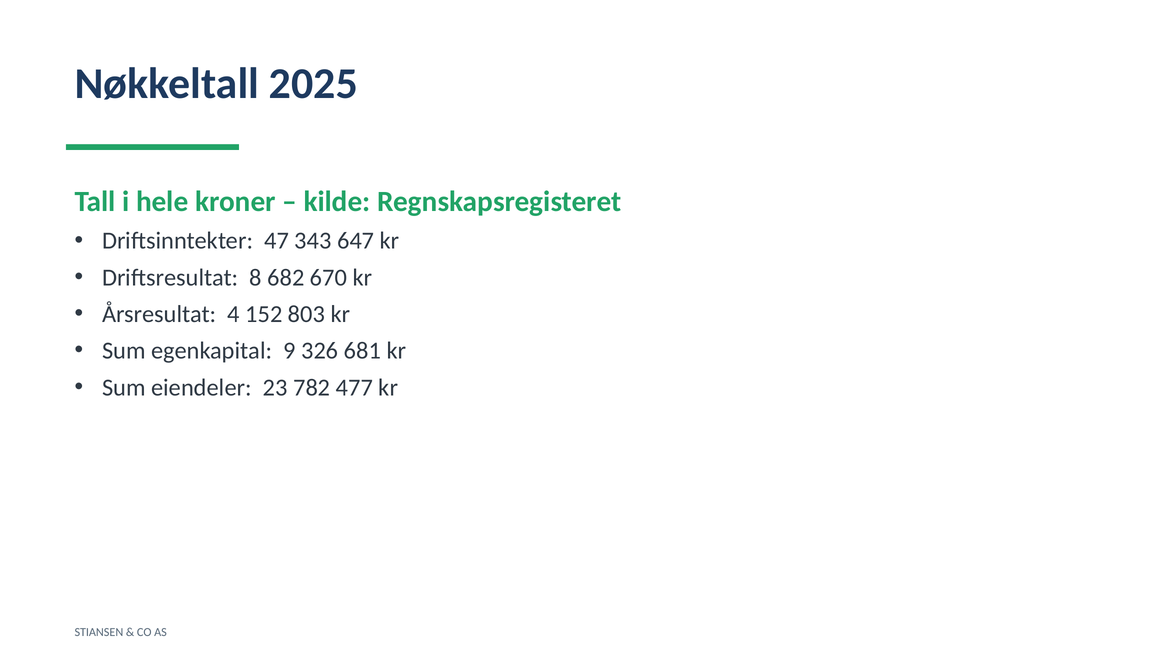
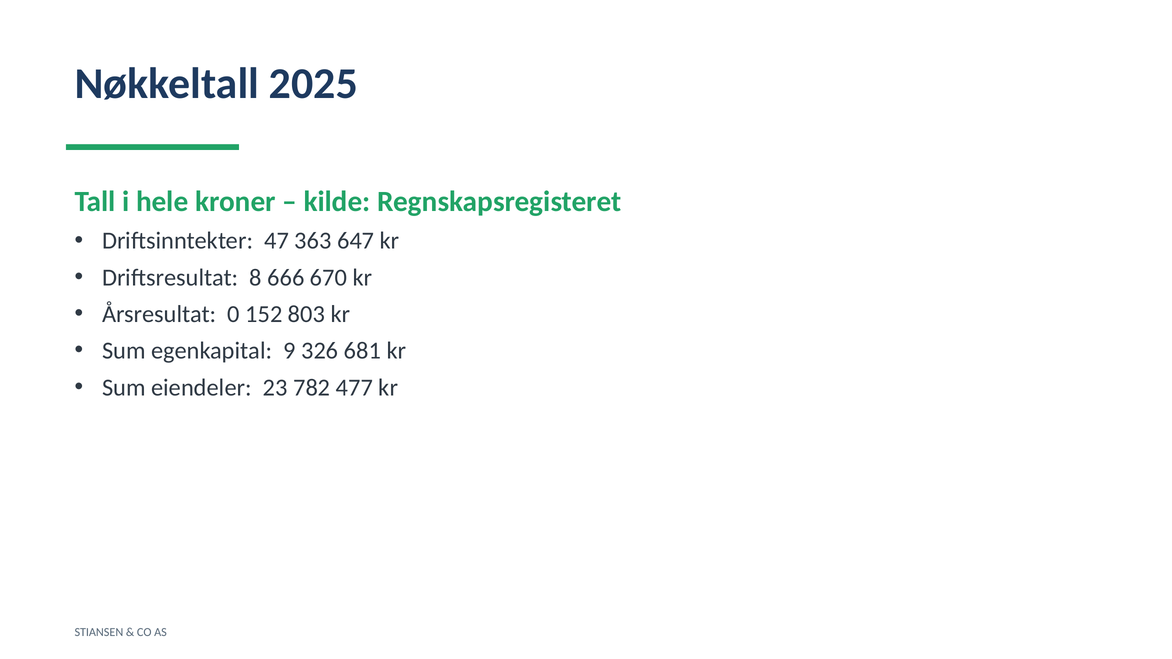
343: 343 -> 363 (313, 241)
682: 682 -> 666 (286, 278)
4: 4 -> 0 (234, 314)
